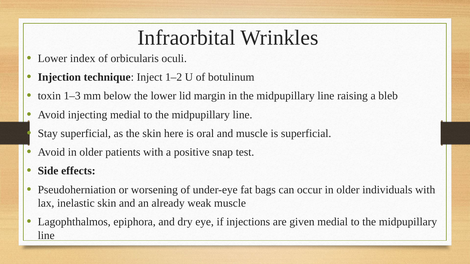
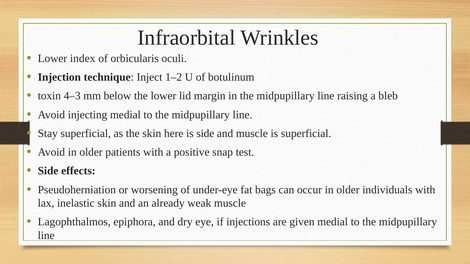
1–3: 1–3 -> 4–3 (72, 96)
is oral: oral -> side (205, 134)
